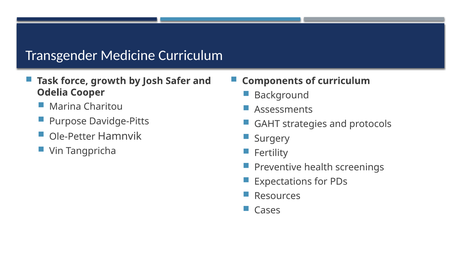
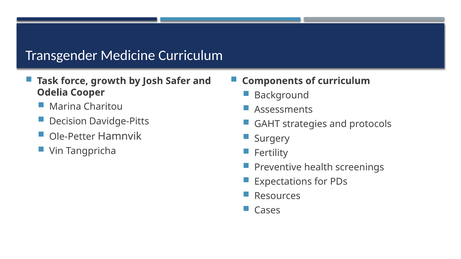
Purpose: Purpose -> Decision (68, 121)
